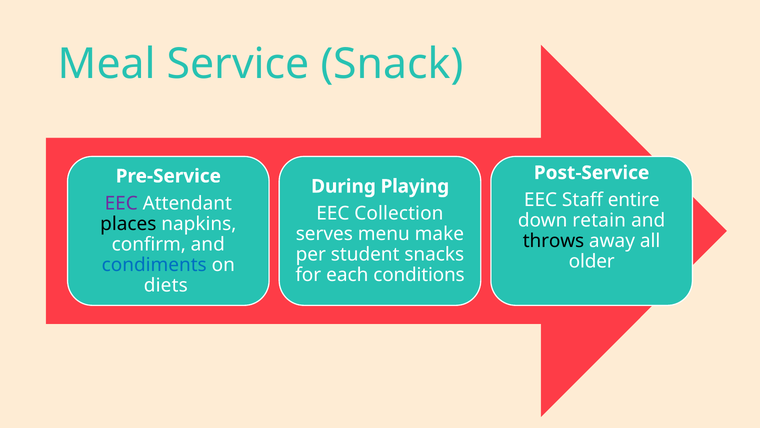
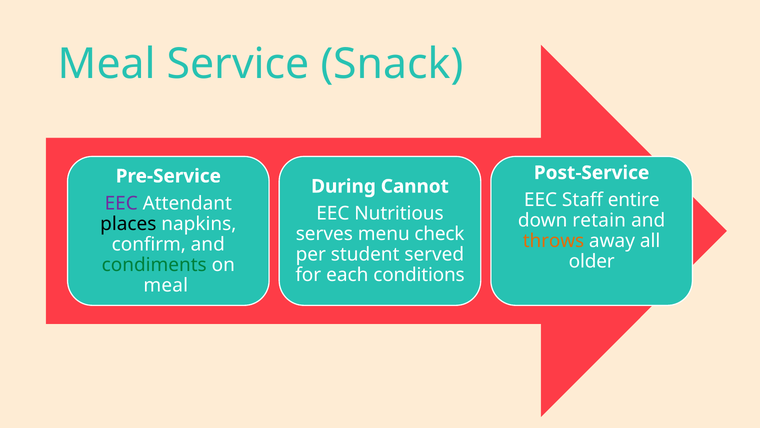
Playing: Playing -> Cannot (415, 186)
Collection: Collection -> Nutritious (399, 213)
make: make -> check (439, 234)
throws colour: black -> orange (554, 241)
snacks: snacks -> served (434, 254)
condiments colour: blue -> green (154, 265)
diets: diets -> meal (166, 285)
